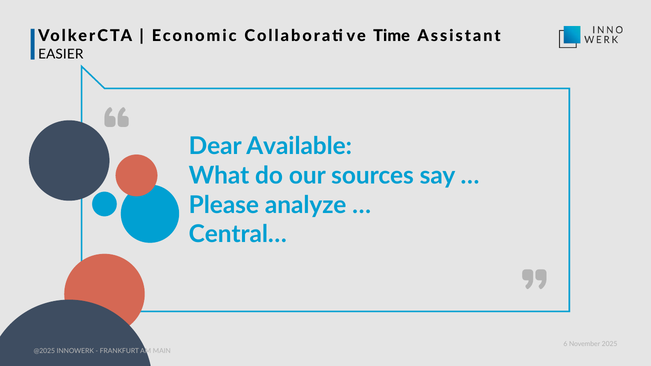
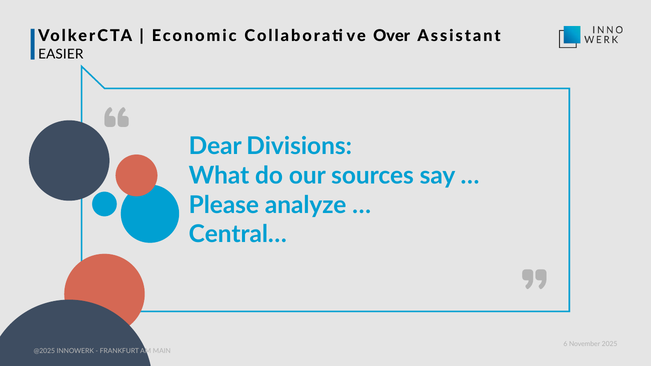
Time: Time -> Over (392, 36)
Available: Available -> Divisions (299, 146)
